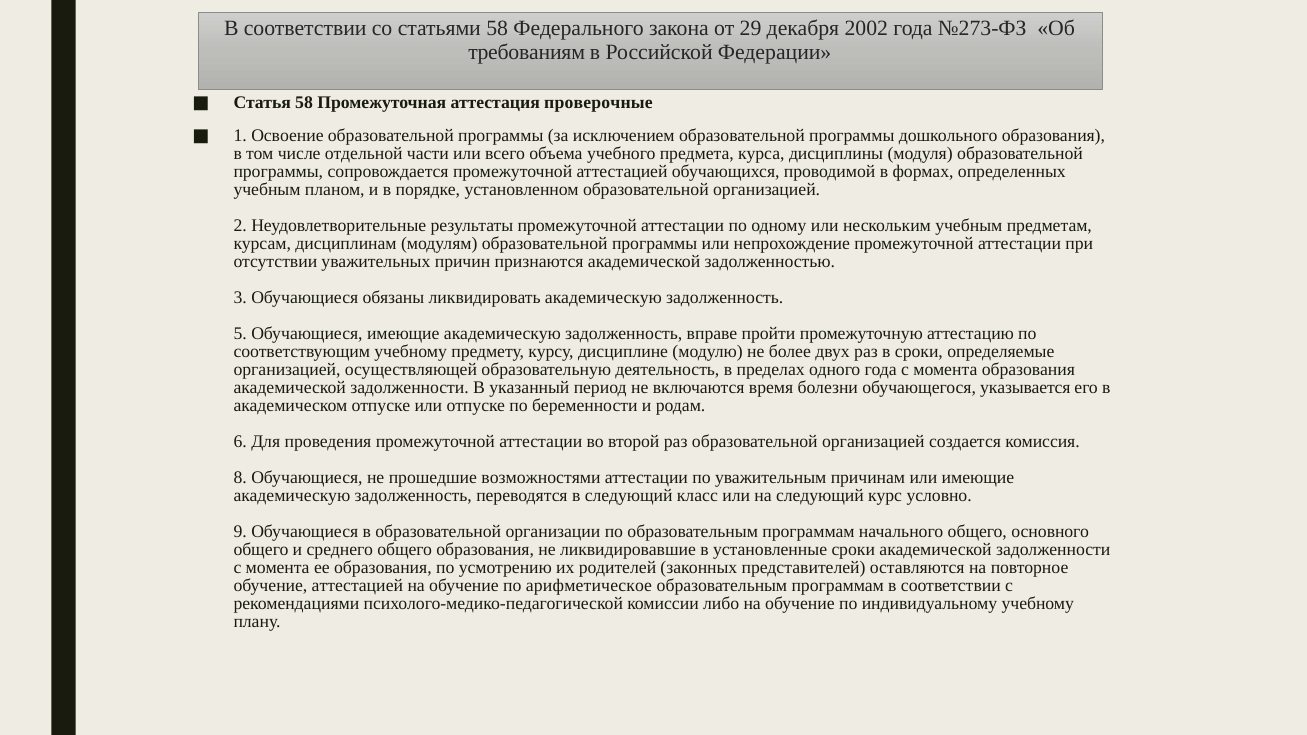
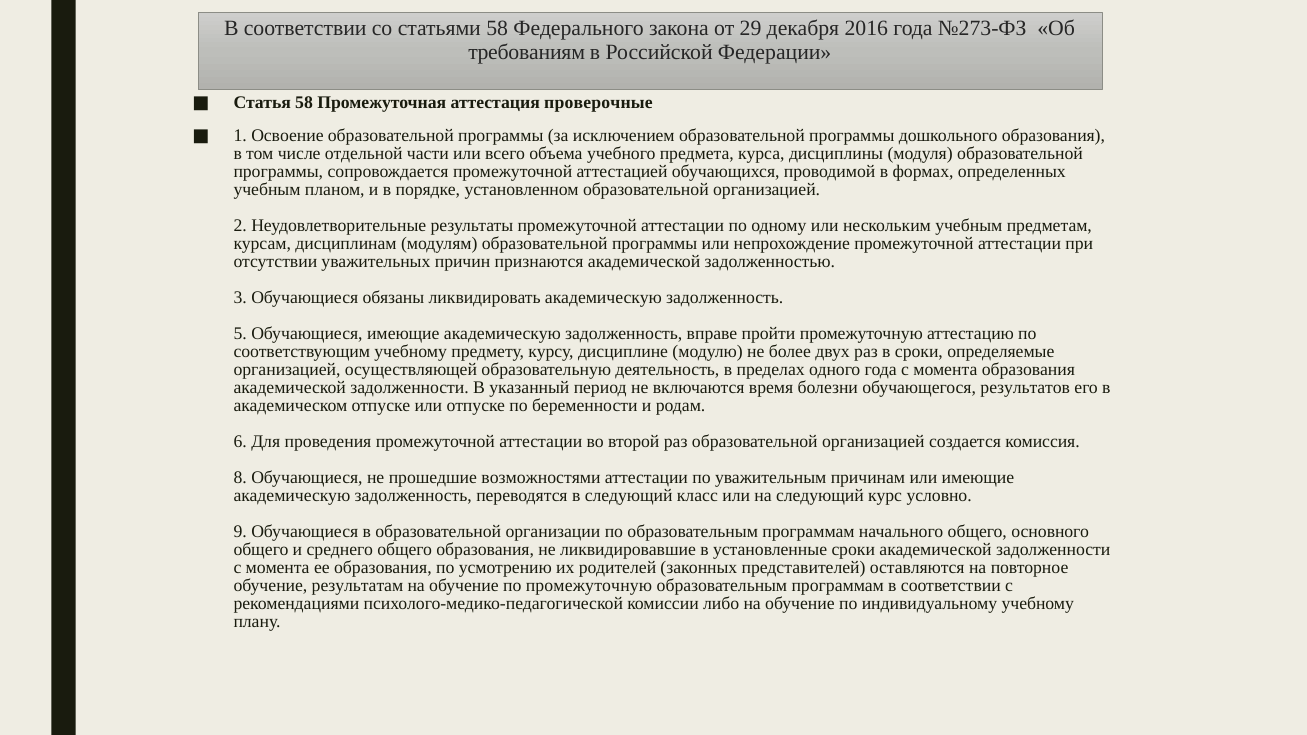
2002: 2002 -> 2016 (866, 29)
указывается: указывается -> результатов (1025, 388)
обучение аттестацией: аттестацией -> результатам (357, 585)
по арифметическое: арифметическое -> промежуточную (589, 585)
